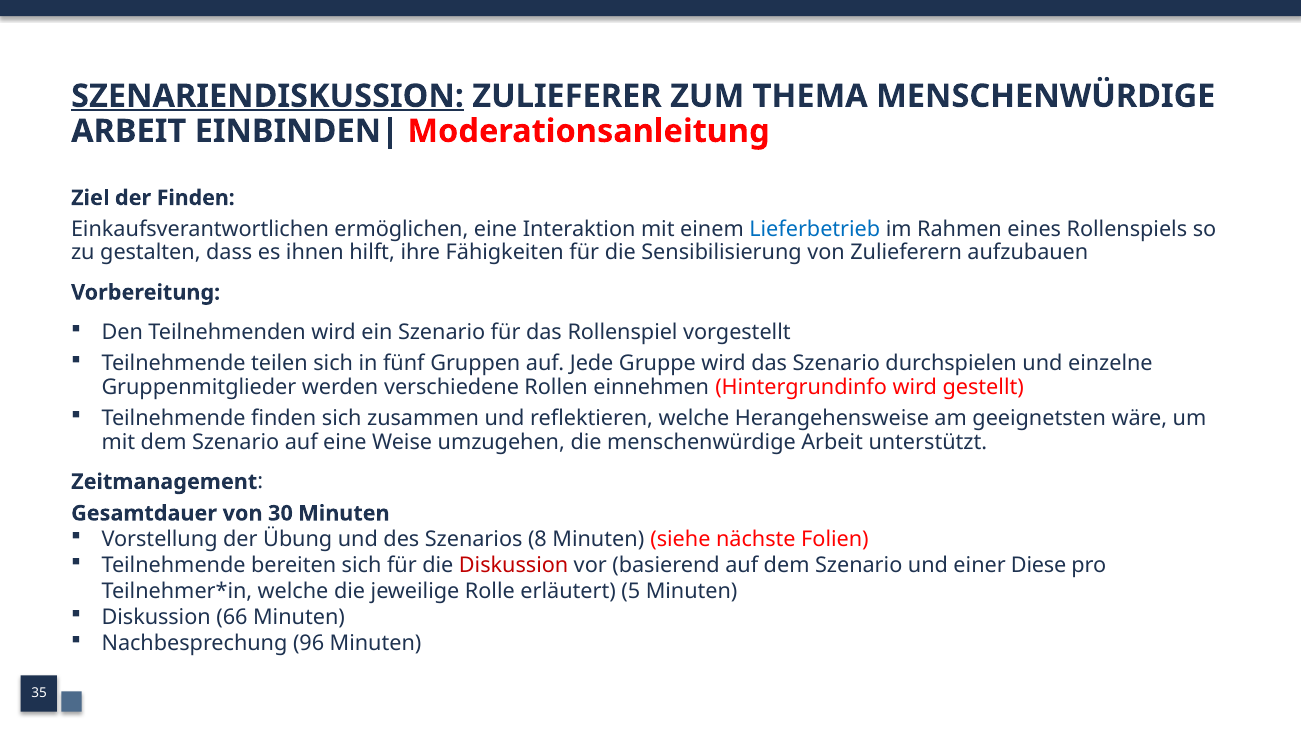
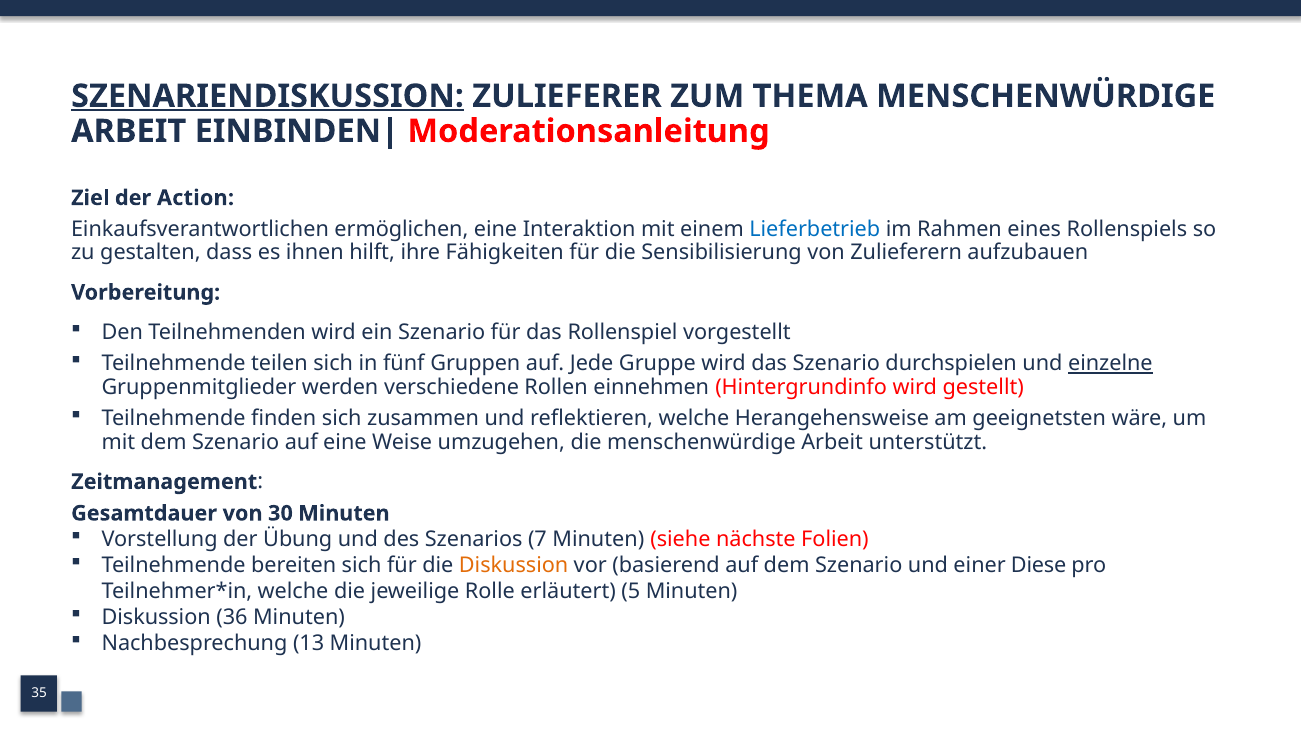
der Finden: Finden -> Action (196, 198)
einzelne underline: none -> present (1110, 364)
8: 8 -> 7 (537, 540)
Diskussion colour: red -> orange (514, 566)
66: 66 -> 36 (232, 618)
96: 96 -> 13 (309, 644)
